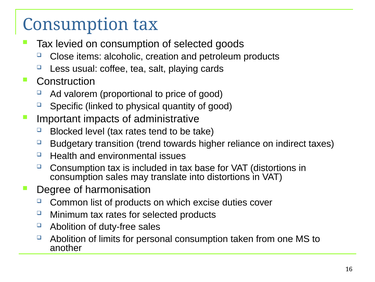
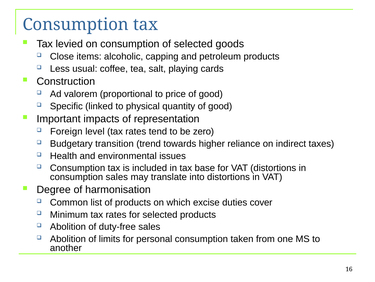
creation: creation -> capping (162, 56)
administrative: administrative -> representation (167, 119)
Blocked: Blocked -> Foreign (66, 131)
take: take -> zero (204, 131)
